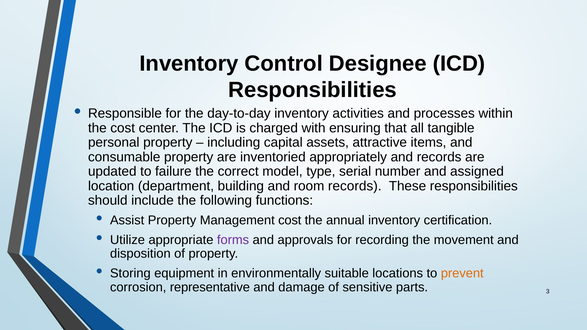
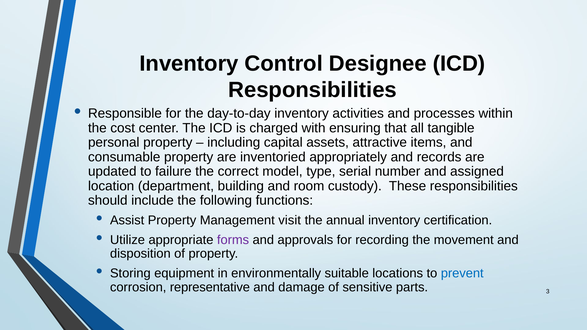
room records: records -> custody (355, 186)
Management cost: cost -> visit (290, 220)
prevent colour: orange -> blue (462, 273)
